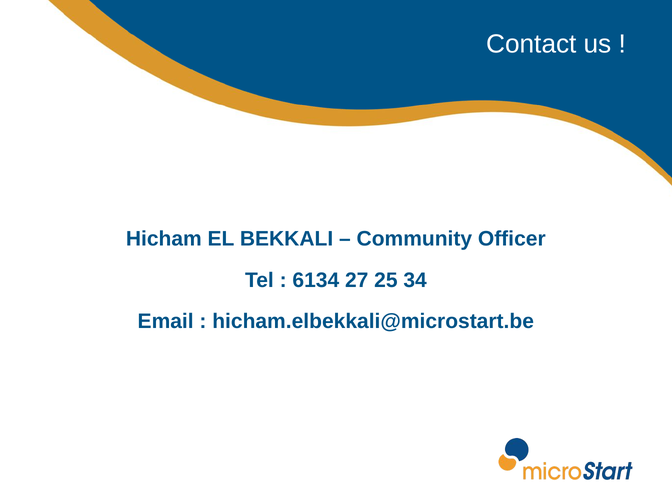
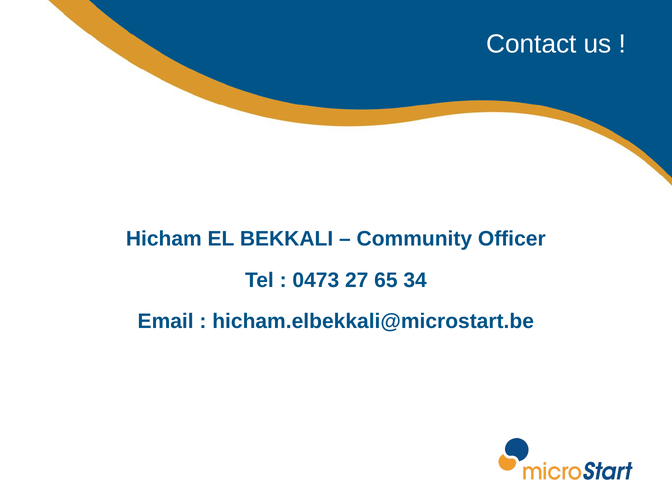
6134: 6134 -> 0473 (316, 280)
25: 25 -> 65 (386, 280)
